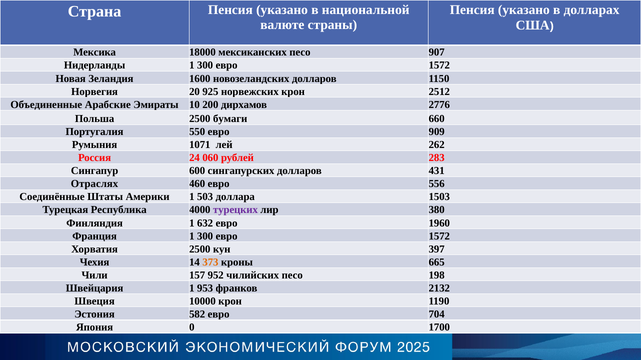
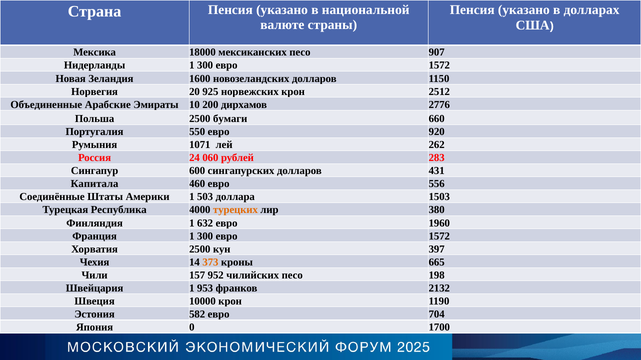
909: 909 -> 920 (437, 132)
Отраслях: Отраслях -> Капитала (95, 184)
турецких colour: purple -> orange (235, 210)
